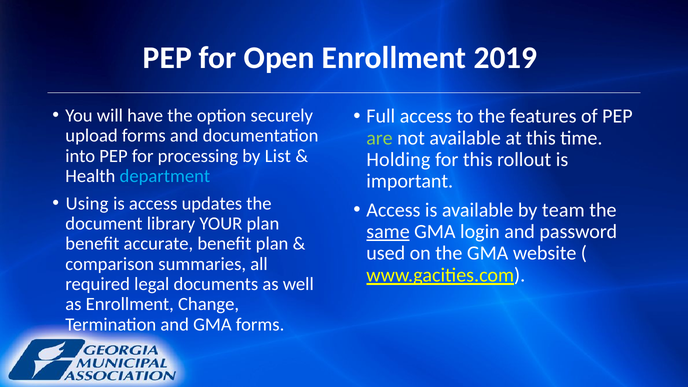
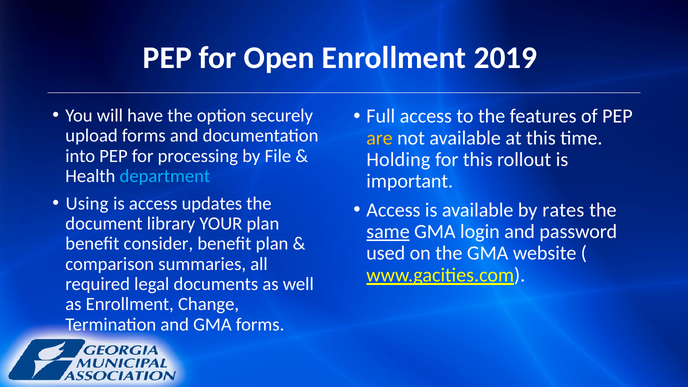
are colour: light green -> yellow (380, 138)
List: List -> File (278, 156)
team: team -> rates (563, 210)
accurate: accurate -> consider (158, 244)
